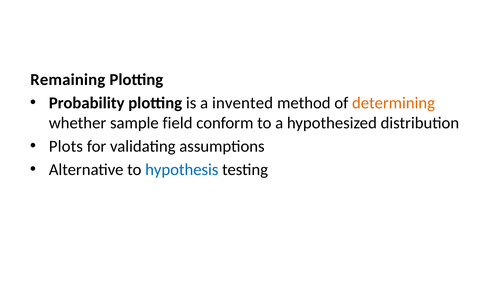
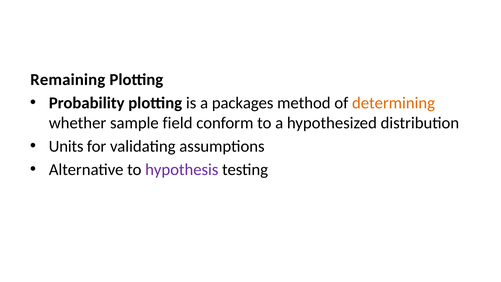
invented: invented -> packages (243, 103)
Plots: Plots -> Units (66, 146)
hypothesis colour: blue -> purple (182, 170)
